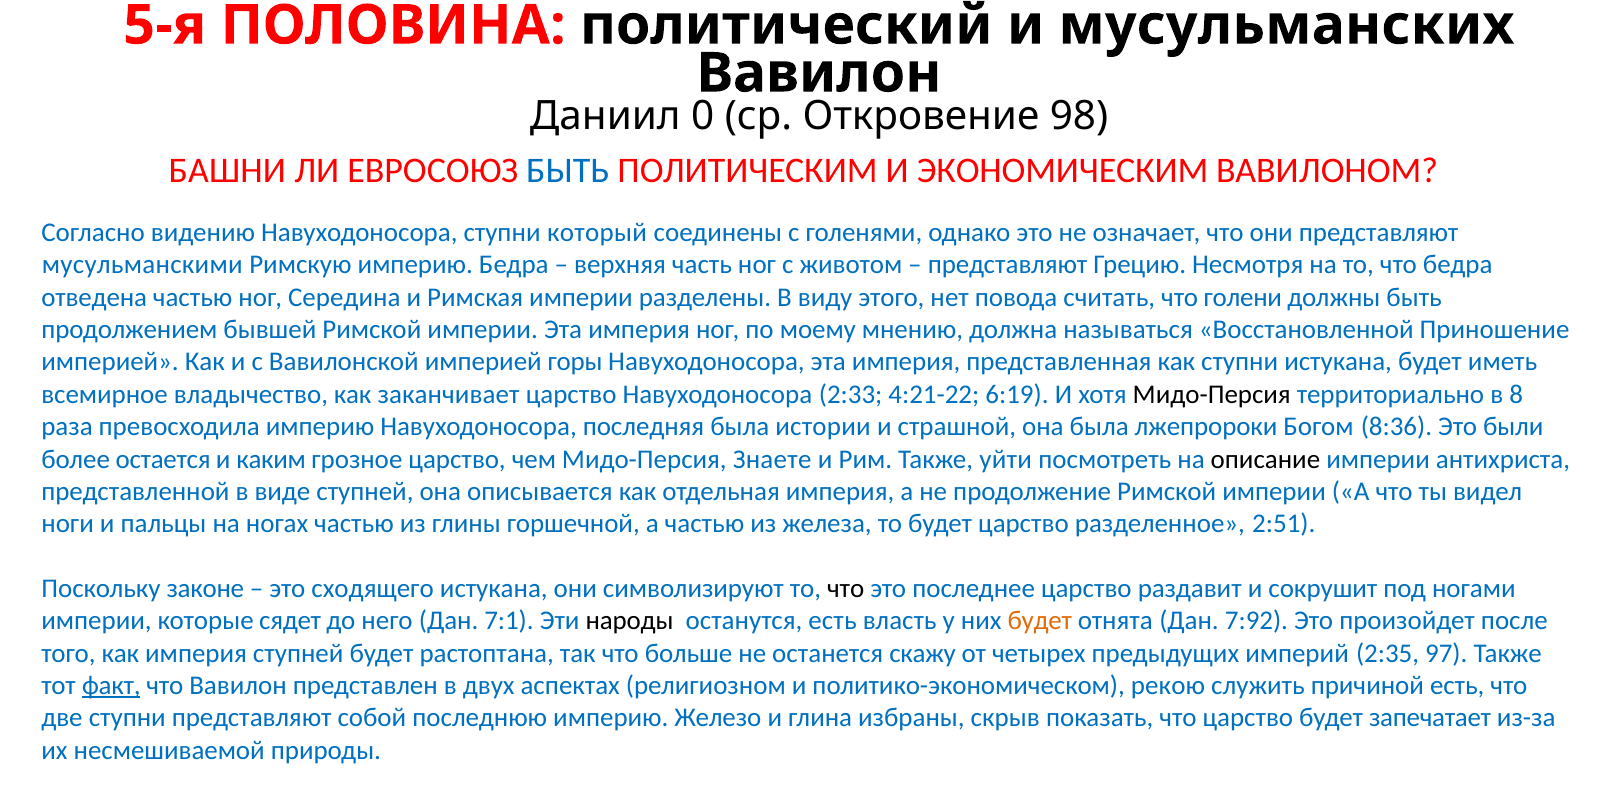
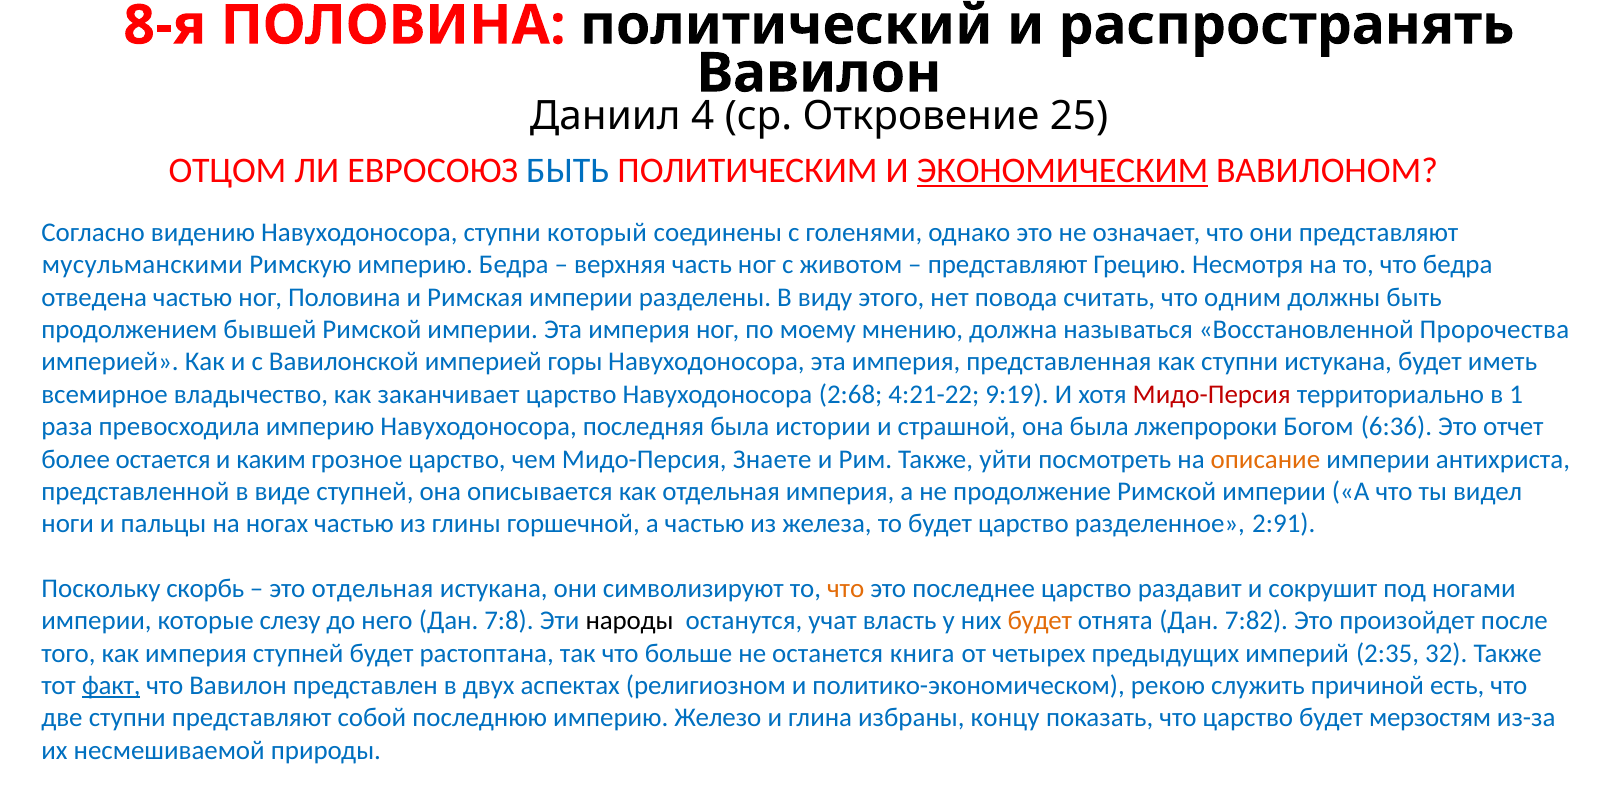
5-я: 5-я -> 8-я (165, 25)
мусульманских: мусульманских -> распространять (1287, 25)
0: 0 -> 4 (703, 116)
98: 98 -> 25 (1079, 116)
БАШНИ: БАШНИ -> ОТЦОМ (227, 171)
ЭКОНОМИЧЕСКИМ underline: none -> present (1063, 171)
ног Середина: Середина -> Половина (344, 297)
голени: голени -> одним (1243, 297)
Приношение: Приношение -> Пророчества (1494, 330)
2:33: 2:33 -> 2:68 (851, 394)
6:19: 6:19 -> 9:19 (1017, 394)
Мидо-Персия colour: black -> red (1212, 394)
8: 8 -> 1 (1516, 394)
8:36: 8:36 -> 6:36 (1396, 427)
были: были -> отчет (1513, 427)
описание colour: black -> orange (1265, 459)
2:51: 2:51 -> 2:91 (1284, 524)
законе: законе -> скорбь (205, 589)
это сходящего: сходящего -> отдельная (372, 589)
что colour: black -> orange (846, 589)
сядет: сядет -> слезу (290, 621)
7:1: 7:1 -> 7:8 (509, 621)
останутся есть: есть -> учат (833, 621)
7:92: 7:92 -> 7:82 (1256, 621)
скажу: скажу -> книга (922, 653)
97: 97 -> 32 (1446, 653)
скрыв: скрыв -> концу (1005, 718)
запечатает: запечатает -> мерзостям (1430, 718)
